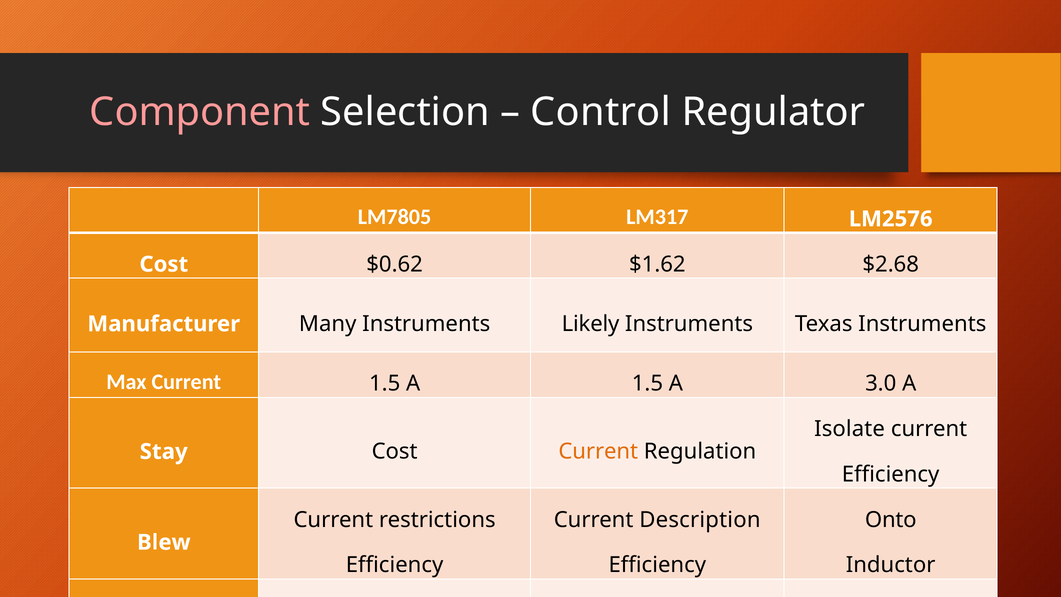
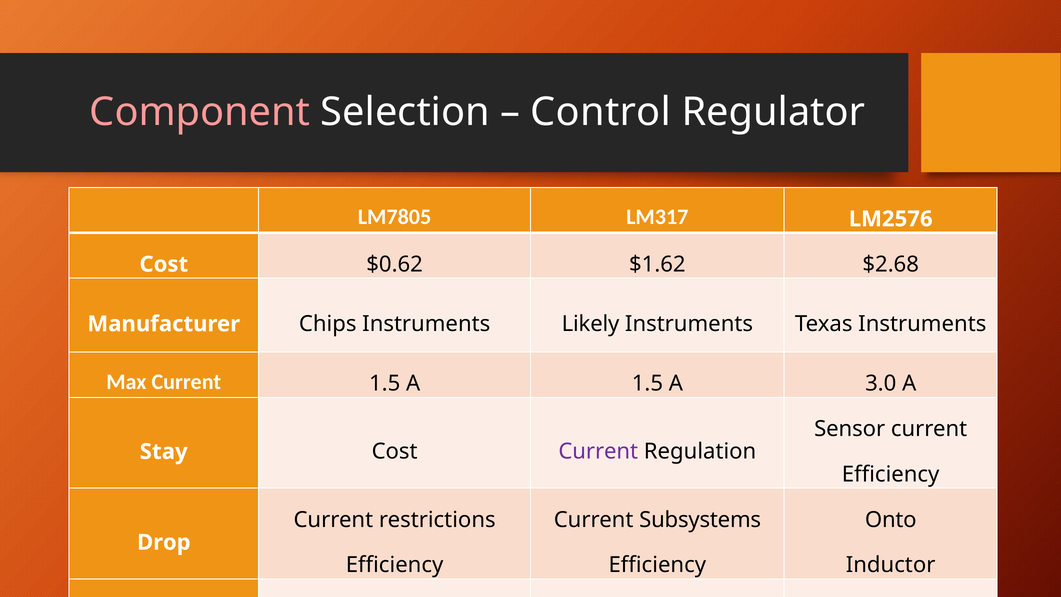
Many: Many -> Chips (328, 324)
Isolate: Isolate -> Sensor (850, 429)
Current colour: orange -> purple (598, 452)
Description: Description -> Subsystems (700, 520)
Blew: Blew -> Drop (164, 542)
